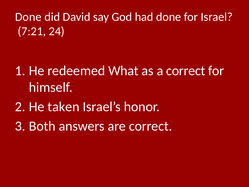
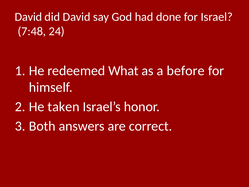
Done: Done -> David (28, 17)
7:21: 7:21 -> 7:48 (32, 31)
a correct: correct -> before (186, 71)
